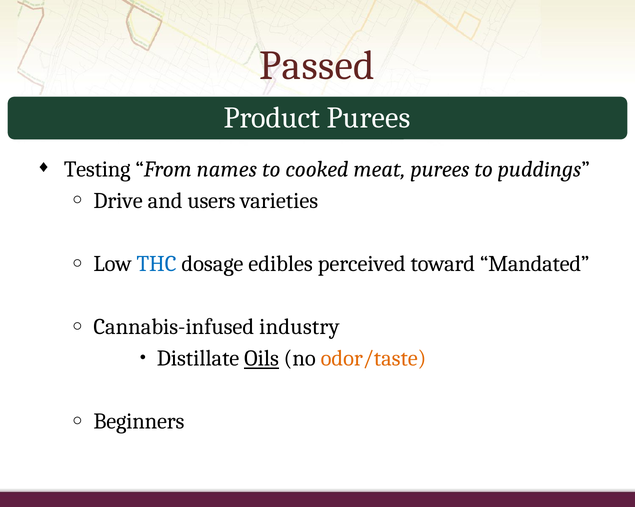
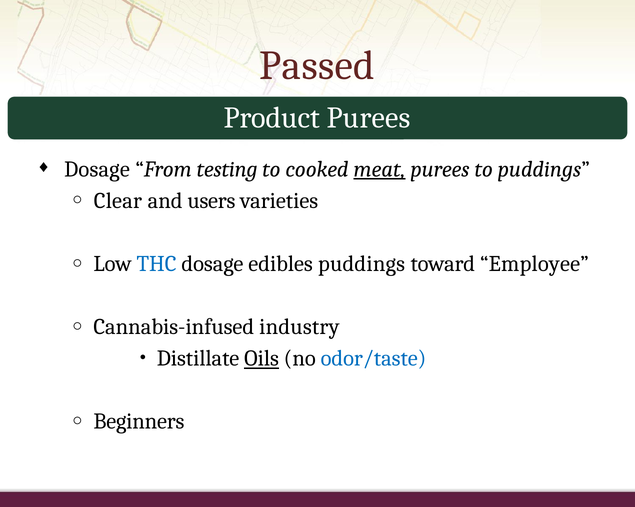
Testing: Testing -> Dosage (97, 169)
names: names -> testing (227, 169)
meat underline: none -> present (379, 169)
Drive: Drive -> Clear (118, 201)
edibles perceived: perceived -> puddings (362, 264)
Mandated: Mandated -> Employee (534, 264)
odor/taste colour: orange -> blue (373, 358)
